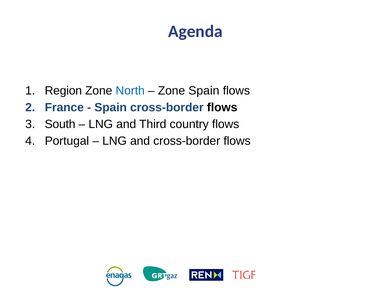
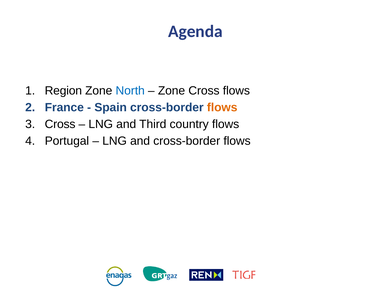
Zone Spain: Spain -> Cross (204, 91)
flows colour: black -> orange (222, 108)
South: South -> Cross (60, 124)
